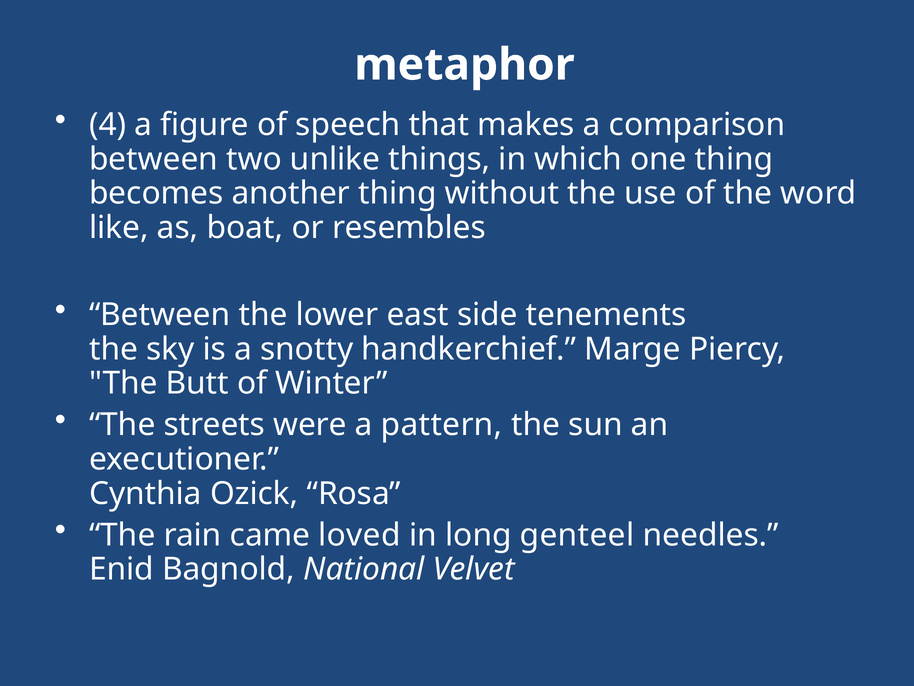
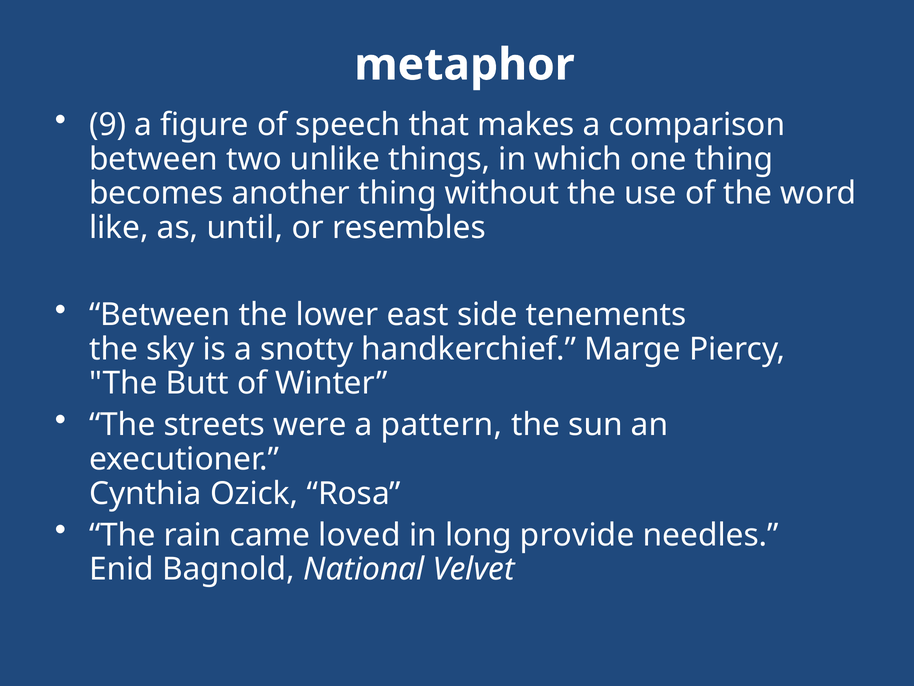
4: 4 -> 9 (108, 125)
boat: boat -> until (245, 228)
genteel: genteel -> provide (577, 535)
